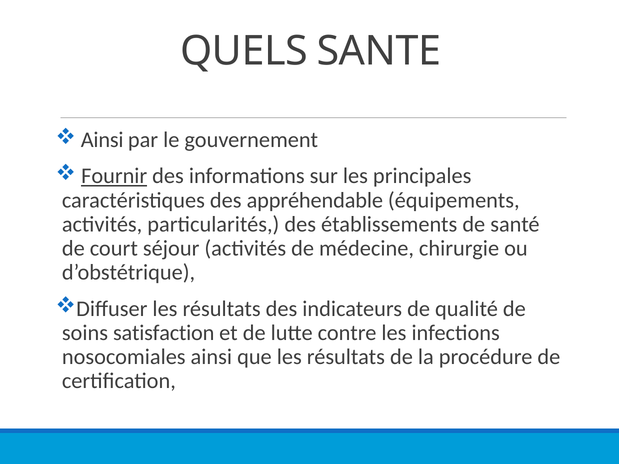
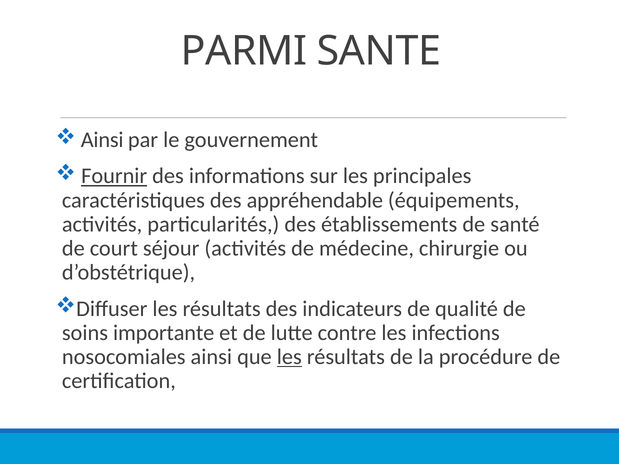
QUELS: QUELS -> PARMI (244, 51)
satisfaction: satisfaction -> importante (164, 333)
les underline: none -> present (289, 357)
